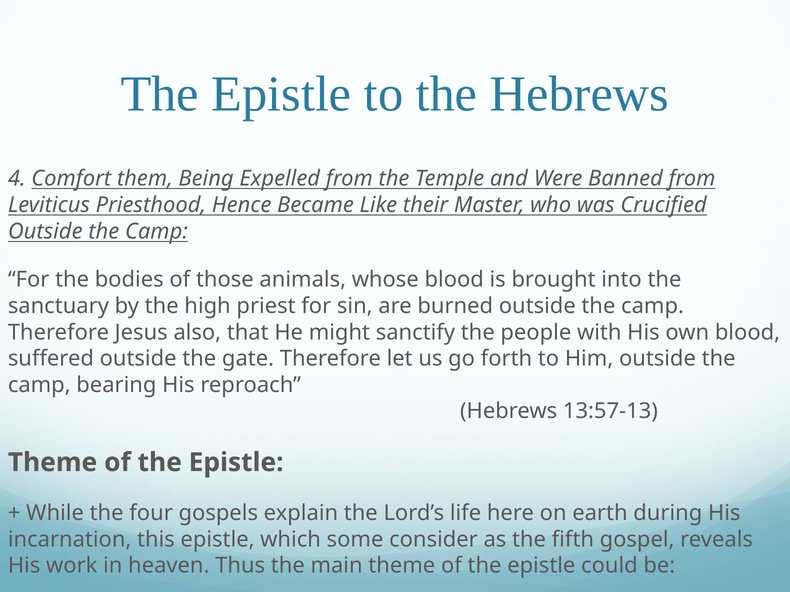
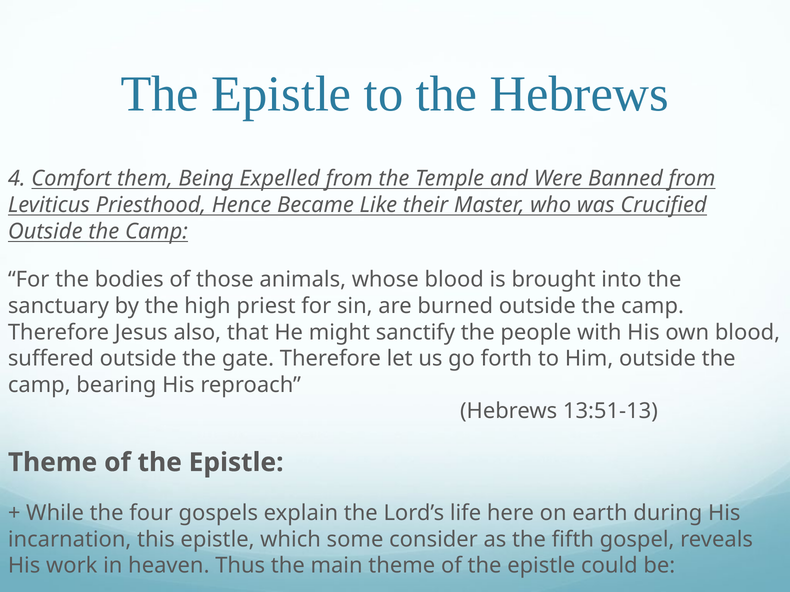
13:57-13: 13:57-13 -> 13:51-13 (610, 412)
